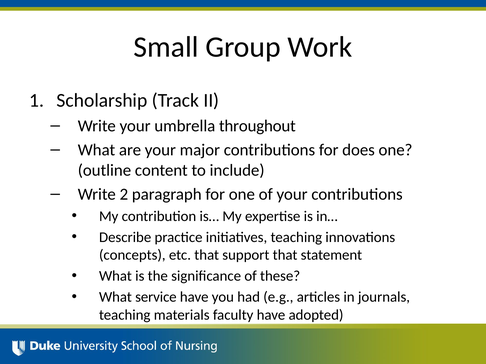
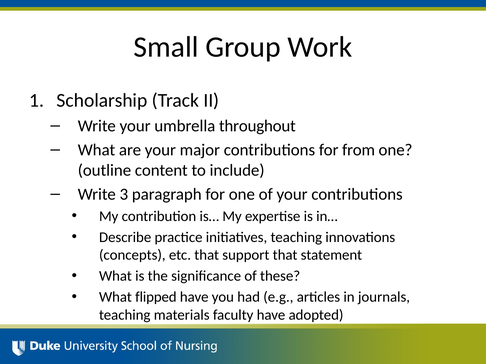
does: does -> from (359, 150)
2: 2 -> 3 (124, 194)
service: service -> flipped (156, 297)
